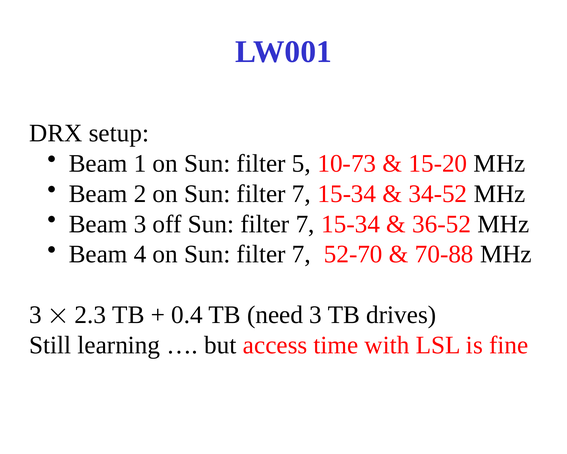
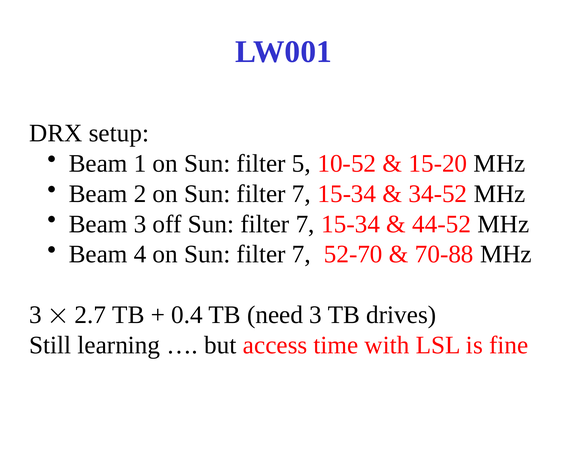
10-73: 10-73 -> 10-52 (347, 163)
36-52: 36-52 -> 44-52 (442, 224)
2.3: 2.3 -> 2.7 (90, 315)
